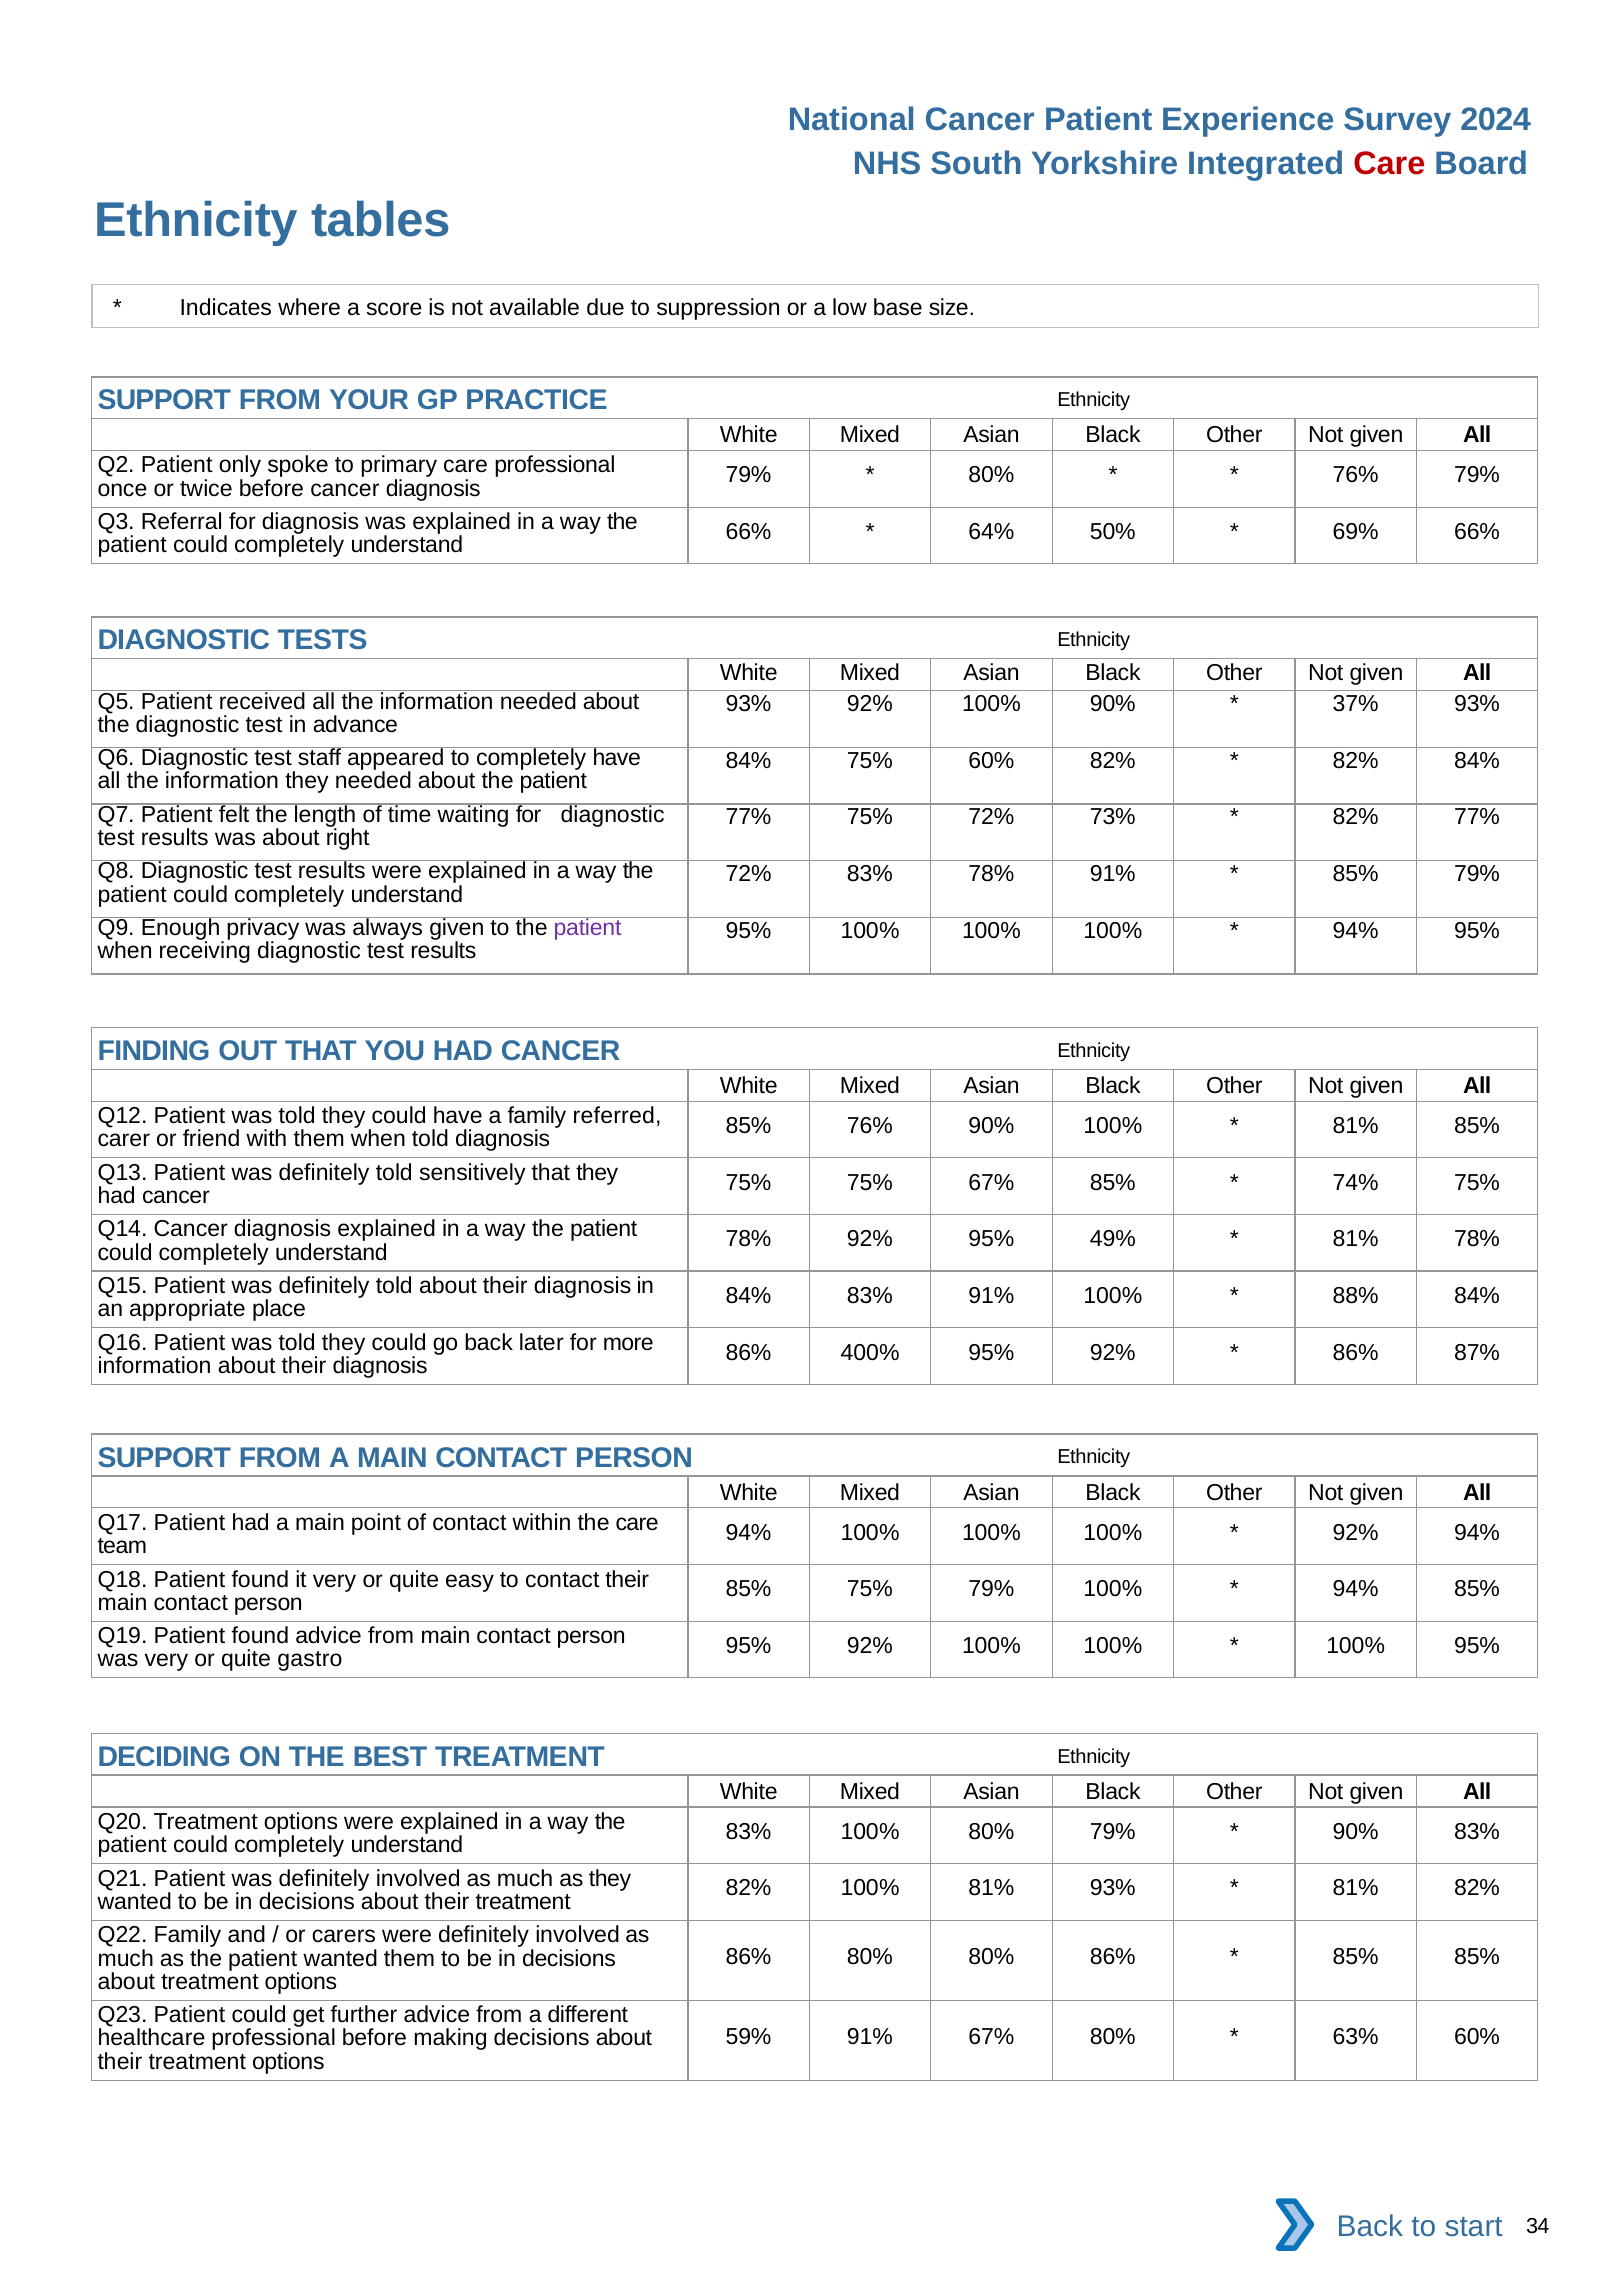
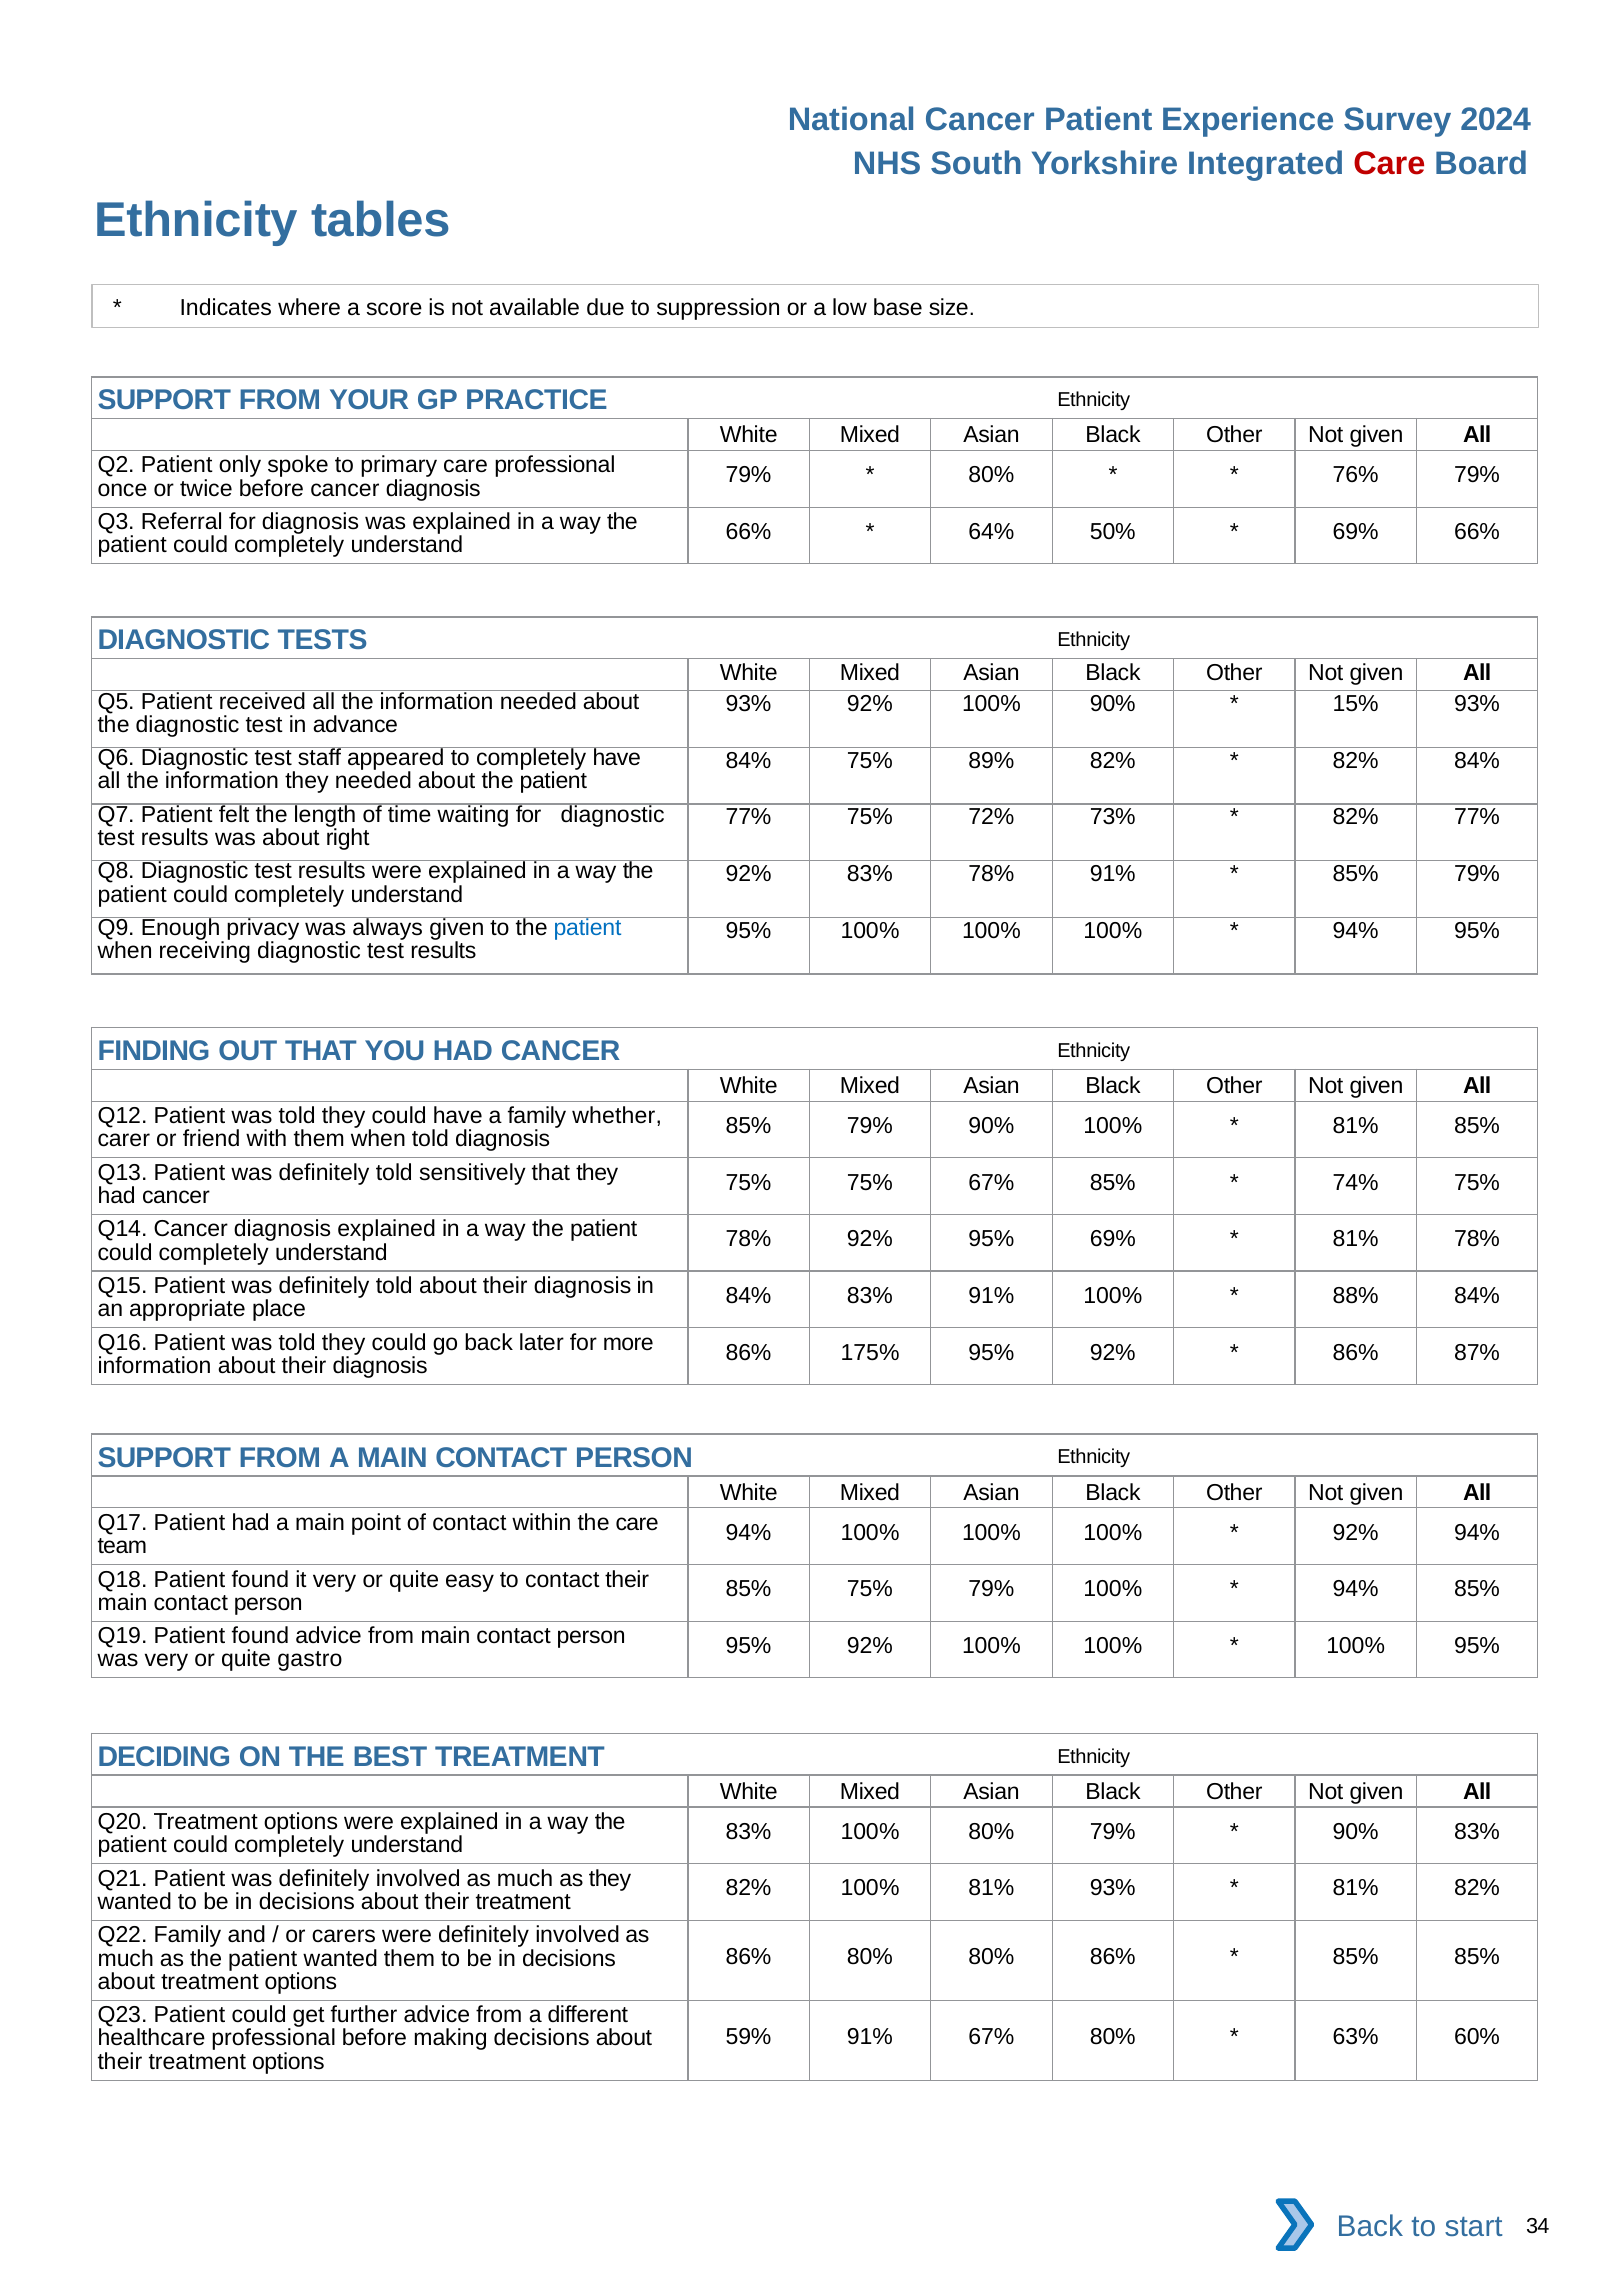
37%: 37% -> 15% (1356, 704)
75% 60%: 60% -> 89% (991, 760)
72%: 72% -> 92% (749, 874)
patient colour: purple -> blue (588, 928)
referred: referred -> whether (617, 1116)
76%: 76% -> 79% (870, 1126)
95% 49%: 49% -> 69% (1113, 1239)
400%: 400% -> 175% (870, 1352)
